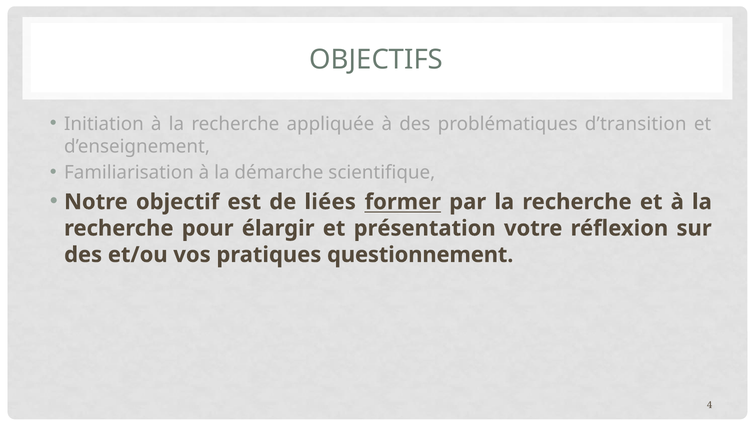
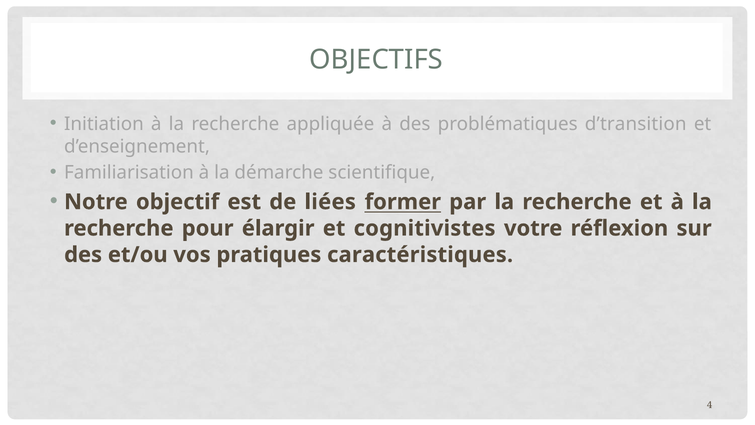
présentation: présentation -> cognitivistes (425, 228)
questionnement: questionnement -> caractéristiques (420, 255)
